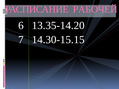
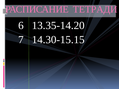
РАБОЧЕЙ: РАБОЧЕЙ -> ТЕТРАДИ (95, 9)
